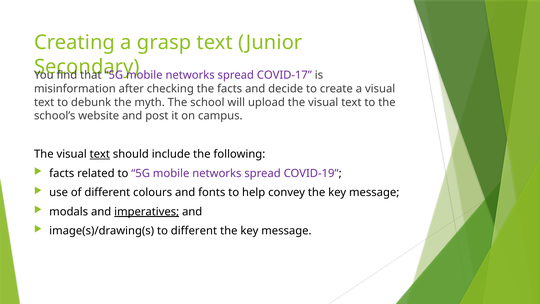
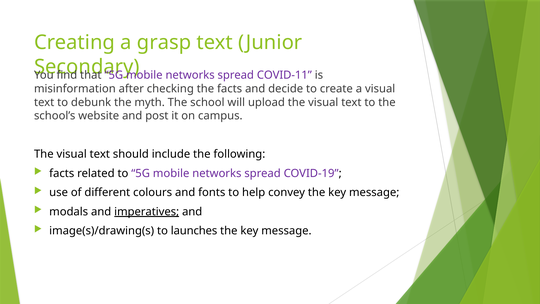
COVID-17: COVID-17 -> COVID-11 (284, 75)
text underline: present -> none (100, 154)
to different: different -> launches (194, 231)
